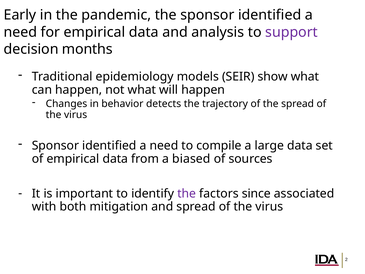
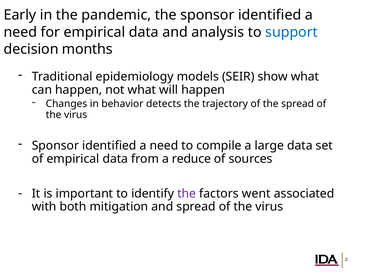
support colour: purple -> blue (292, 32)
biased: biased -> reduce (191, 159)
since: since -> went (256, 193)
